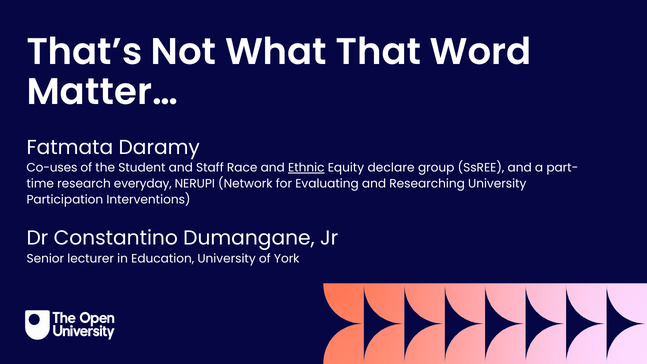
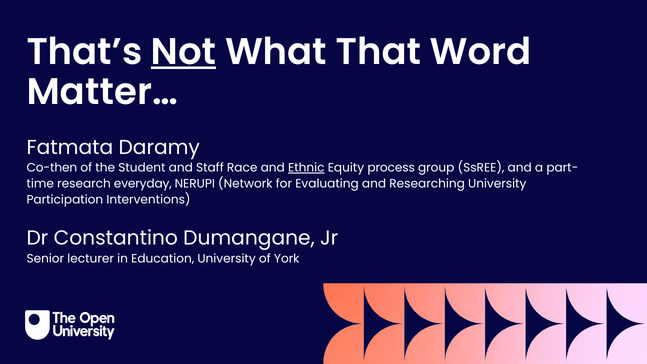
Not underline: none -> present (184, 52)
Co-uses: Co-uses -> Co-then (52, 168)
declare: declare -> process (391, 168)
